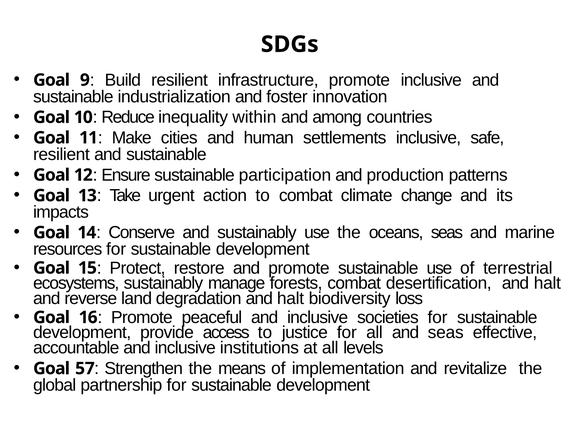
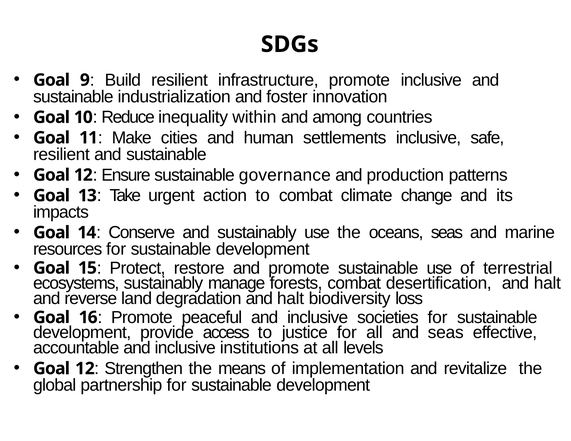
participation: participation -> governance (285, 175)
57: 57 -> 12 (85, 369)
